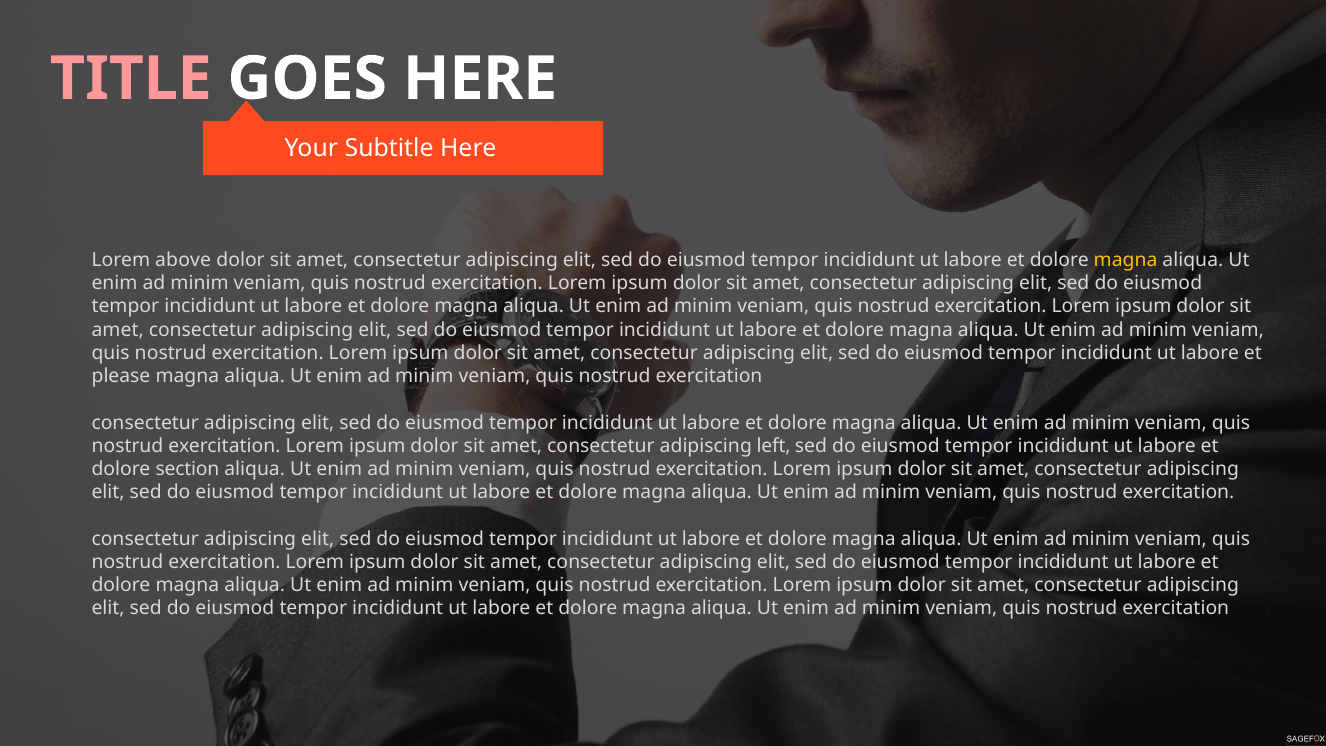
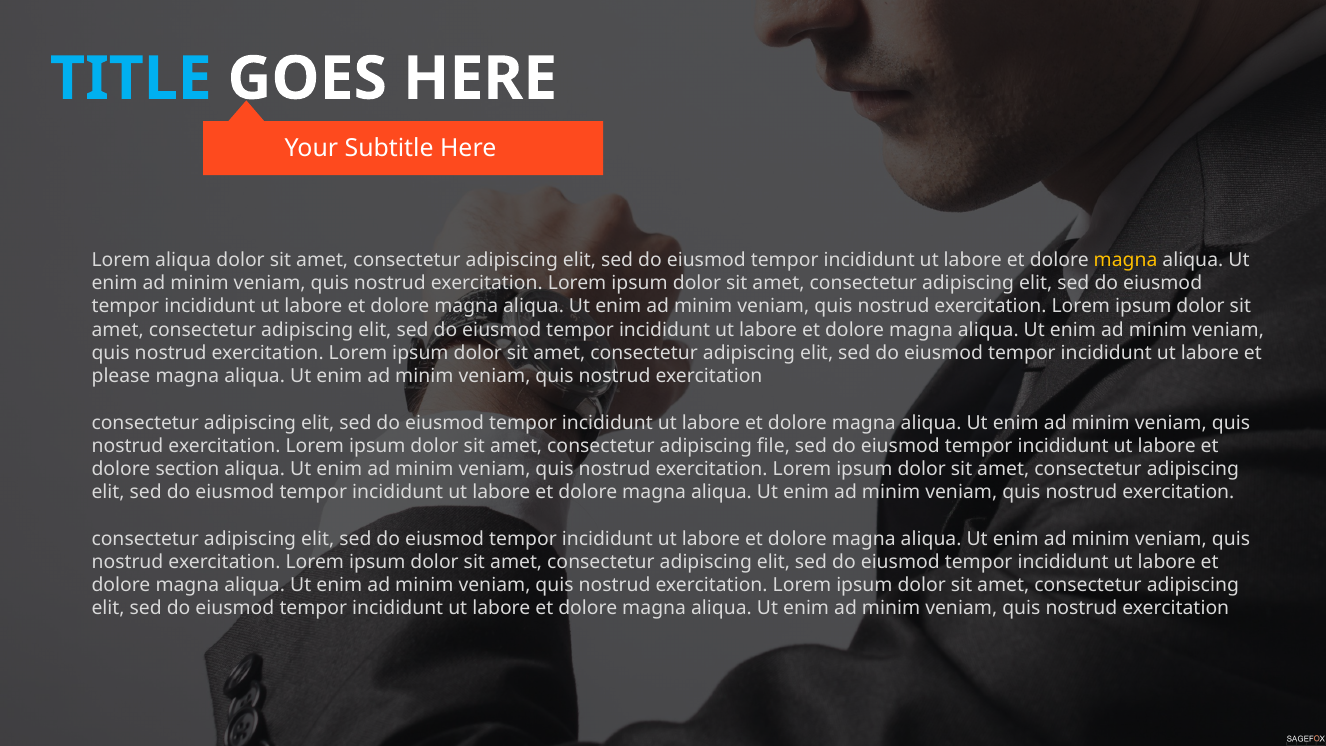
TITLE colour: pink -> light blue (131, 79)
Lorem above: above -> aliqua (183, 260)
left: left -> file (773, 446)
